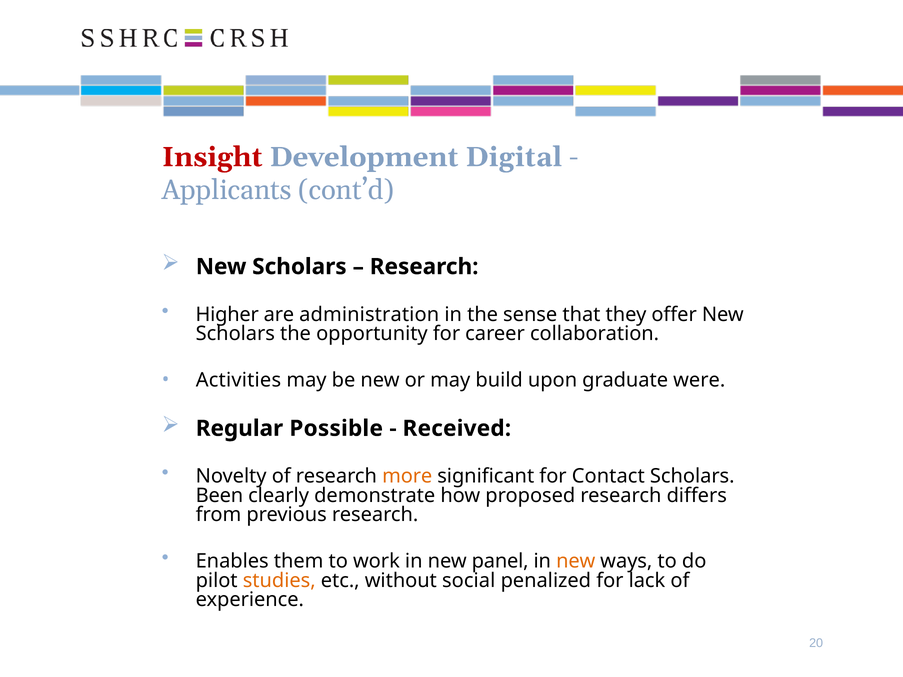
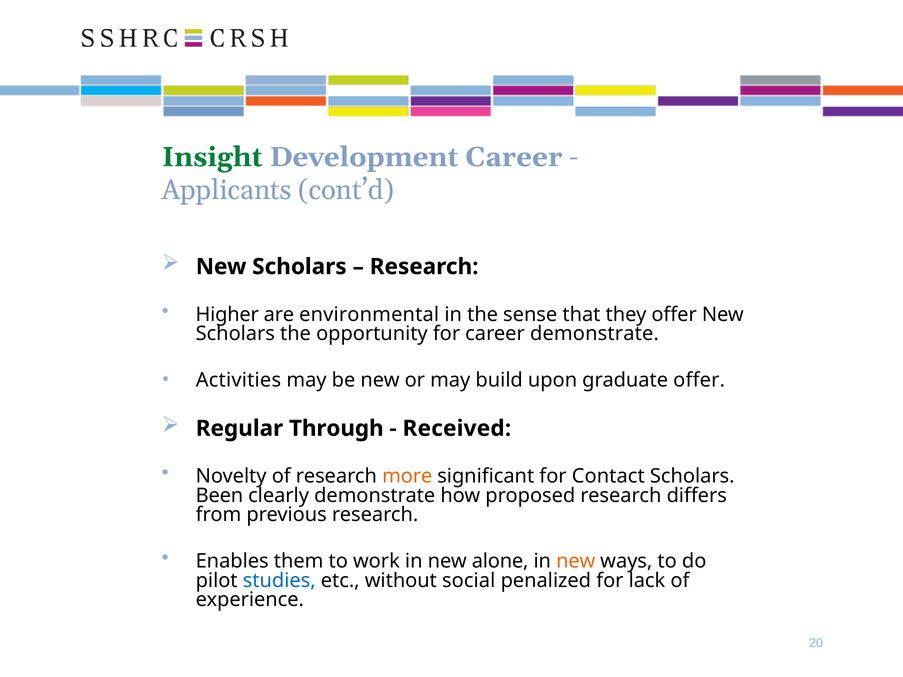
Insight colour: red -> green (212, 157)
Development Digital: Digital -> Career (514, 157)
administration: administration -> environmental (369, 315)
career collaboration: collaboration -> demonstrate (594, 334)
graduate were: were -> offer (699, 380)
Possible: Possible -> Through (336, 429)
panel: panel -> alone (500, 561)
studies colour: orange -> blue (279, 581)
